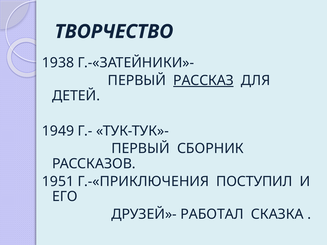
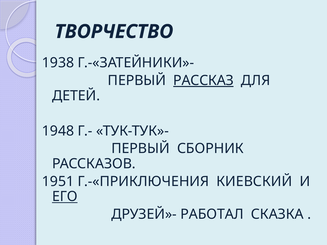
1949: 1949 -> 1948 (58, 131)
ПОСТУПИЛ: ПОСТУПИЛ -> КИЕВСКИЙ (254, 182)
ЕГО underline: none -> present (65, 197)
